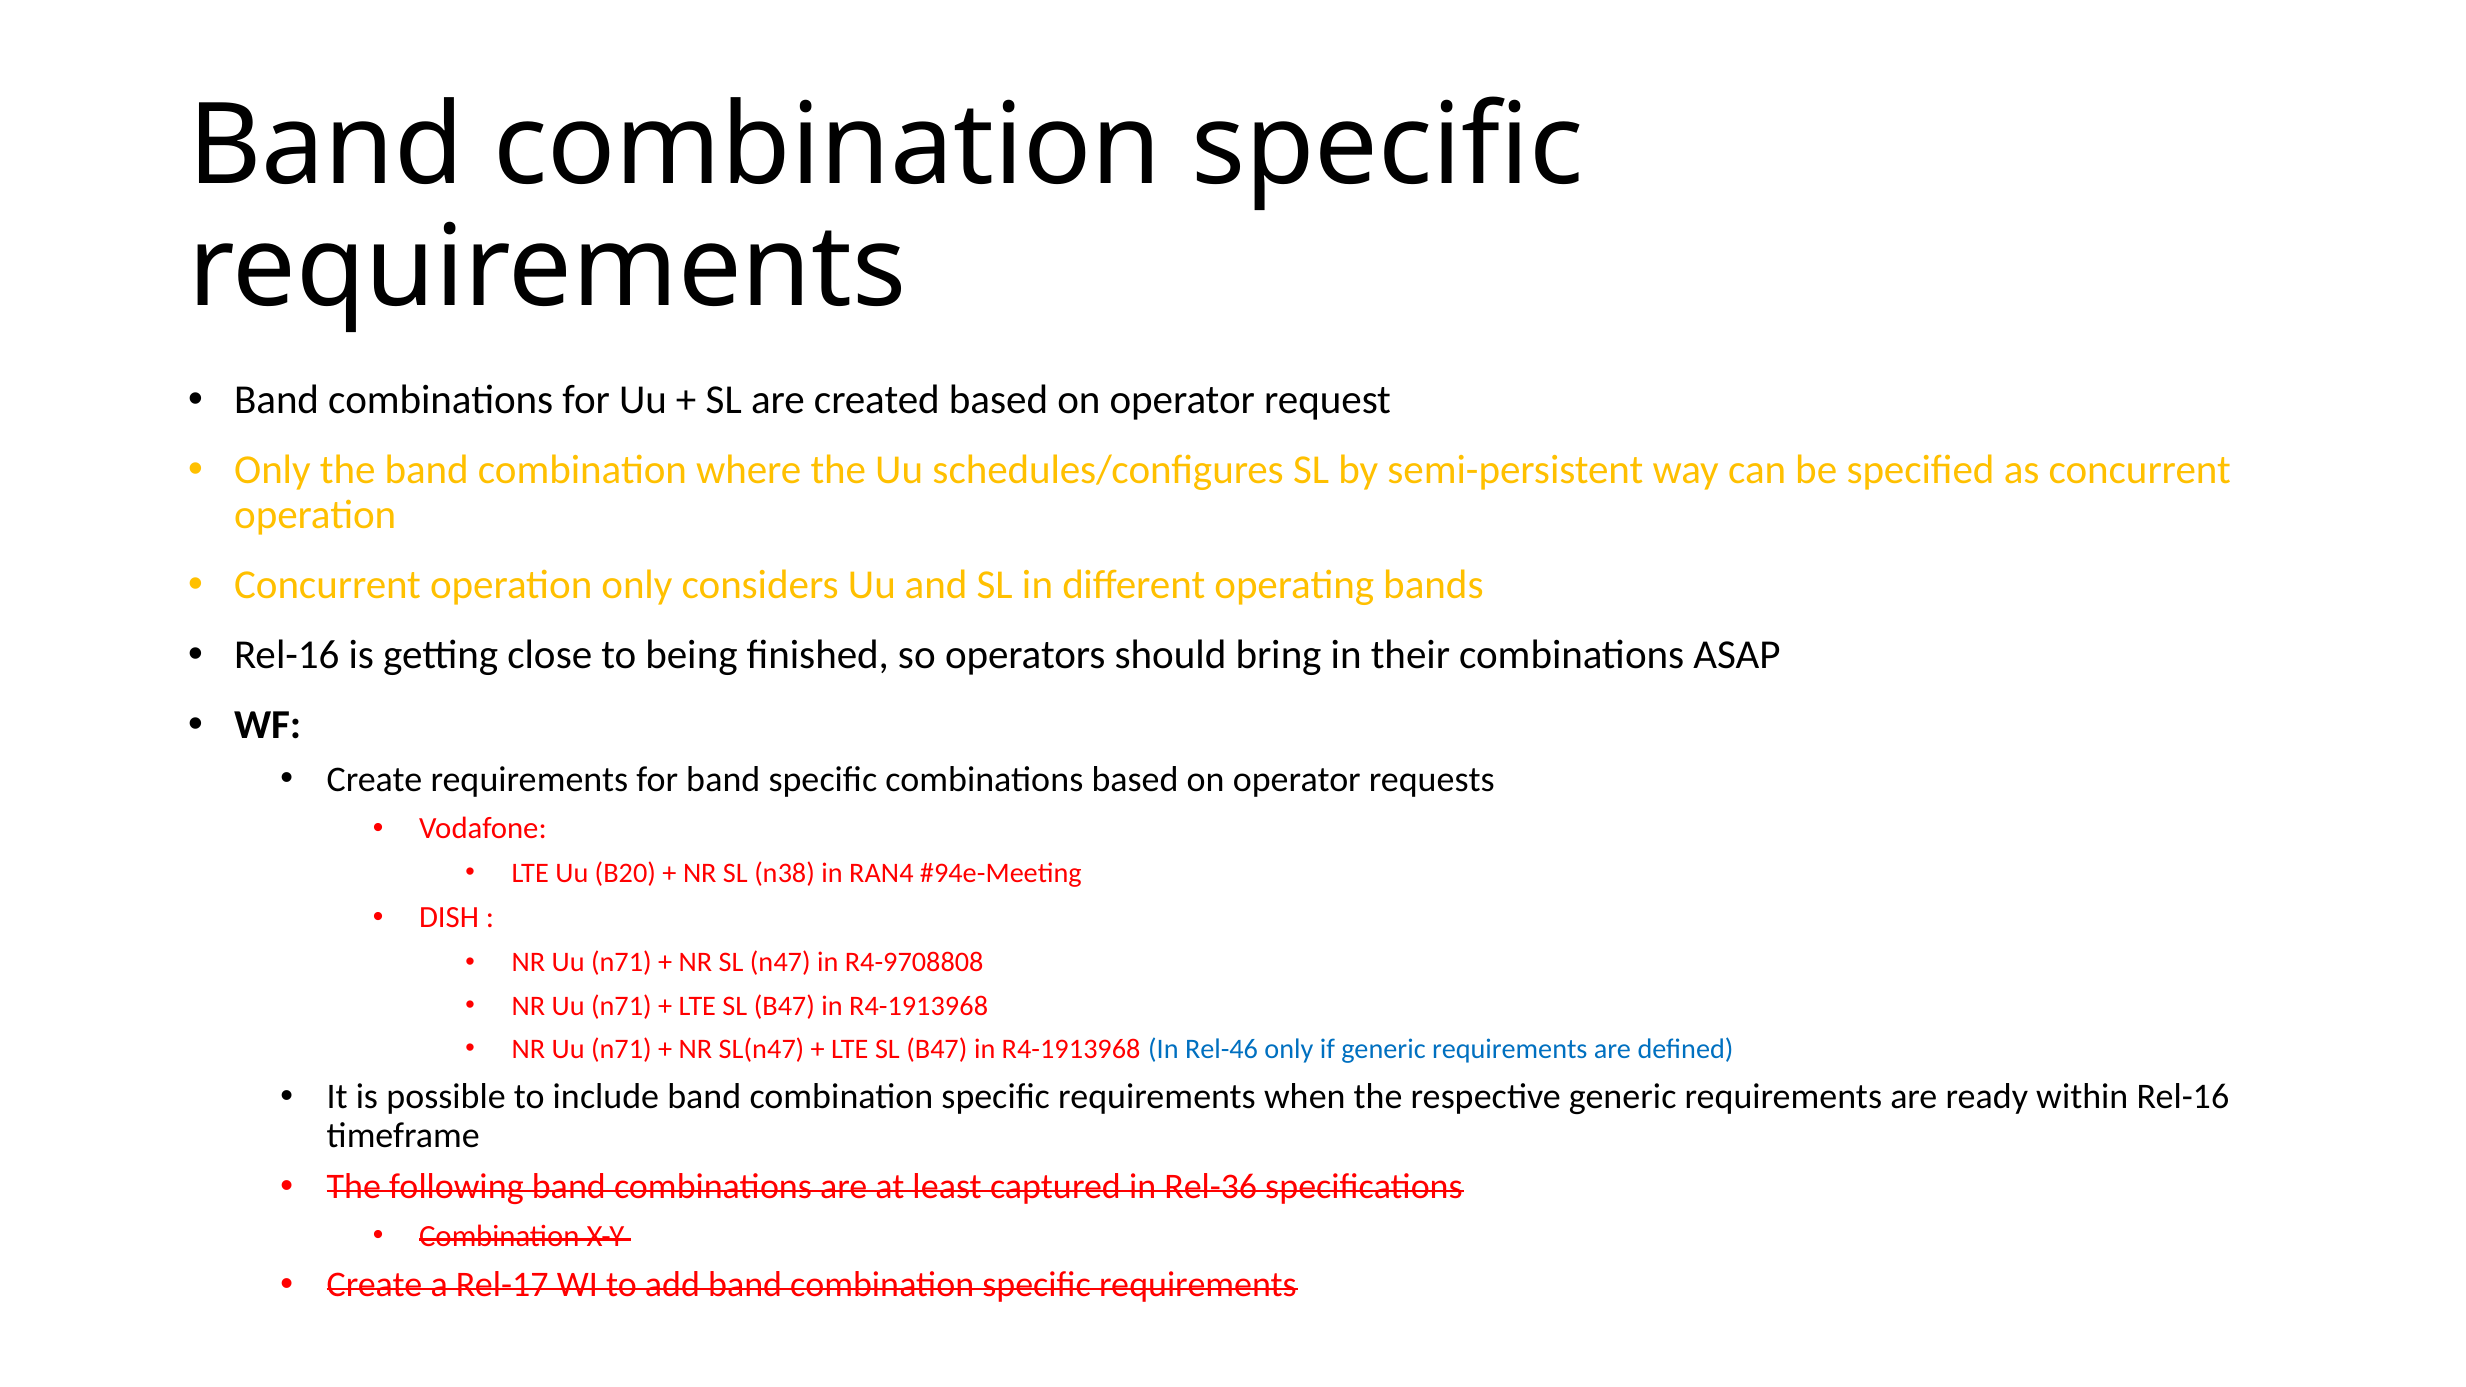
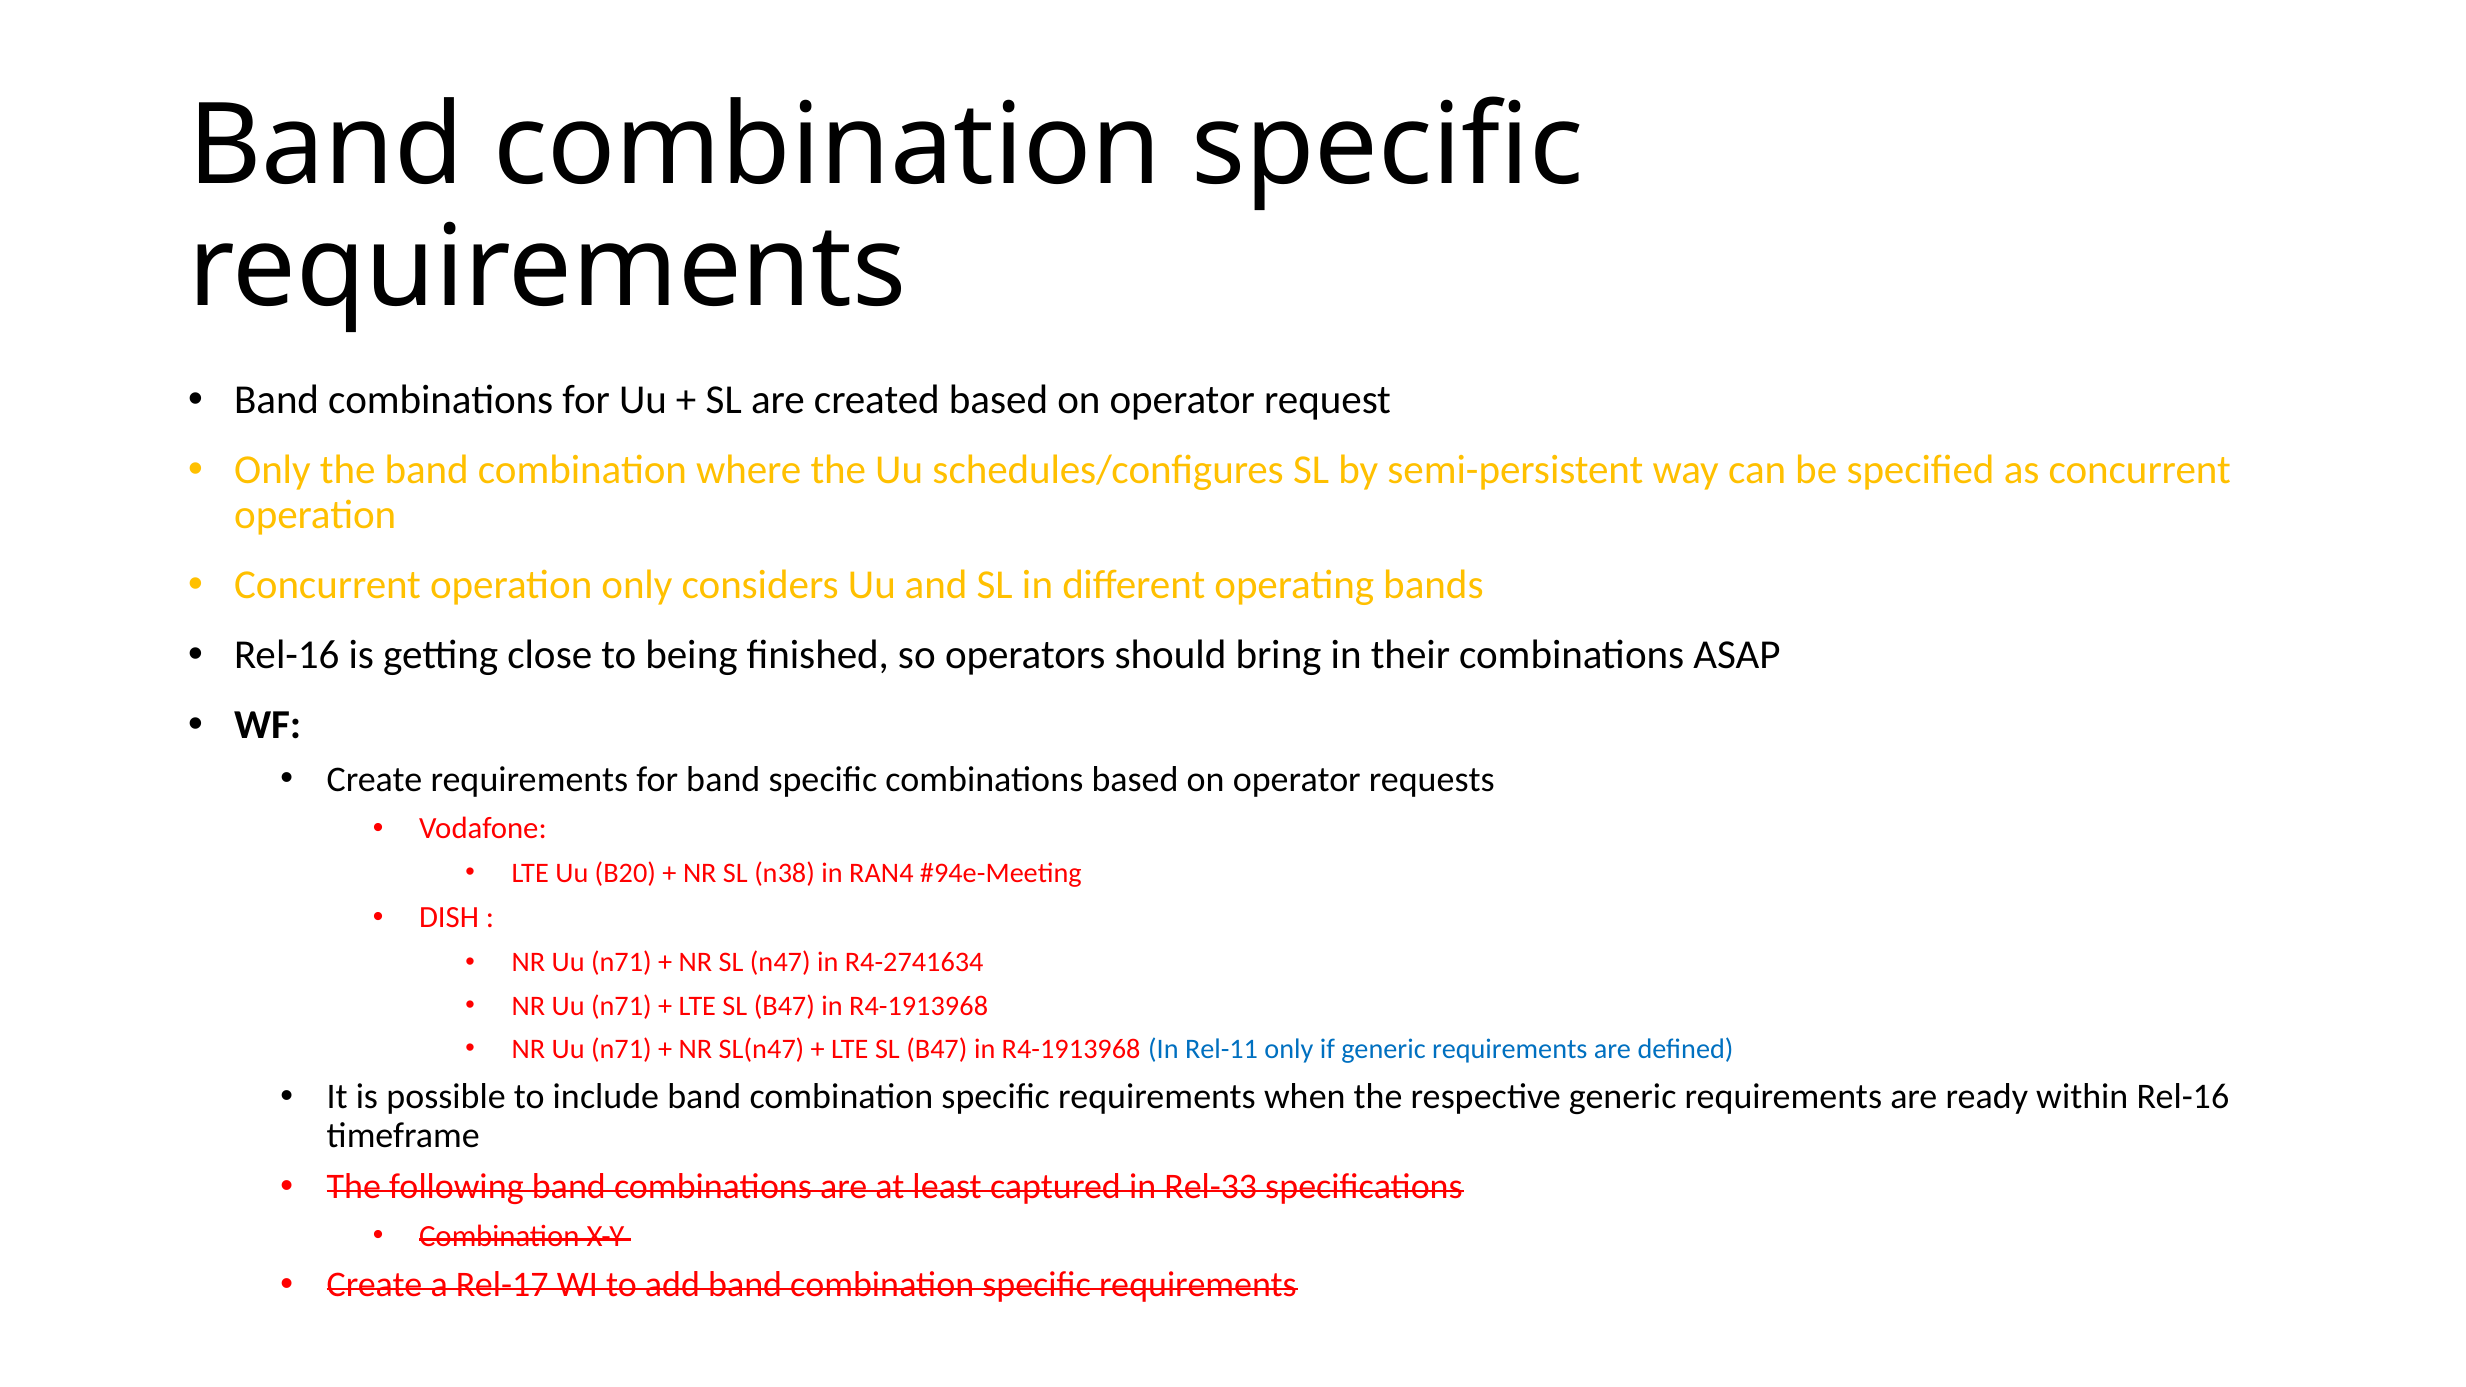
R4-9708808: R4-9708808 -> R4-2741634 (914, 963)
Rel-46: Rel-46 -> Rel-11 (1222, 1049)
Rel-36: Rel-36 -> Rel-33 (1211, 1187)
